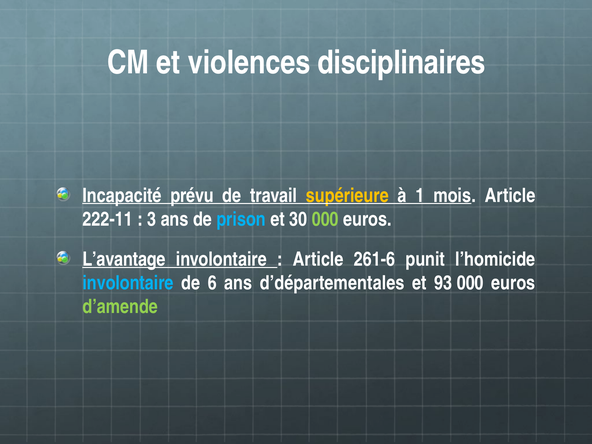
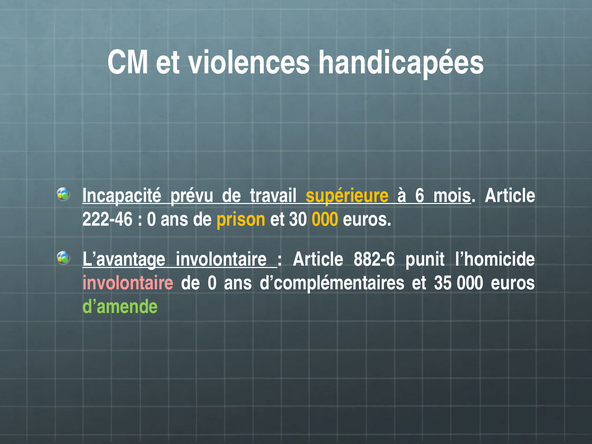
disciplinaires: disciplinaires -> handicapées (401, 63)
1: 1 -> 6 (420, 196)
222-11: 222-11 -> 222-46 (108, 219)
3: 3 -> 0 (152, 219)
prison colour: light blue -> yellow (241, 219)
000 colour: light green -> yellow (325, 219)
261-6: 261-6 -> 882-6 (374, 259)
involontaire colour: light blue -> pink (128, 283)
de 6: 6 -> 0 (212, 283)
d’départementales: d’départementales -> d’complémentaires (332, 283)
93: 93 -> 35 (443, 283)
